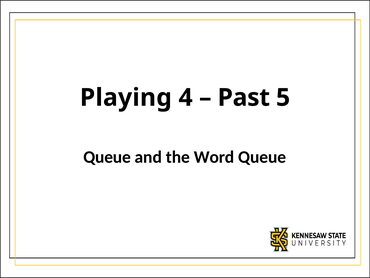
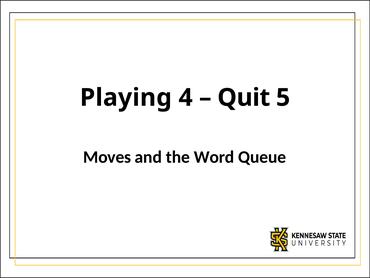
Past: Past -> Quit (244, 97)
Queue: Queue -> Moves (107, 157)
